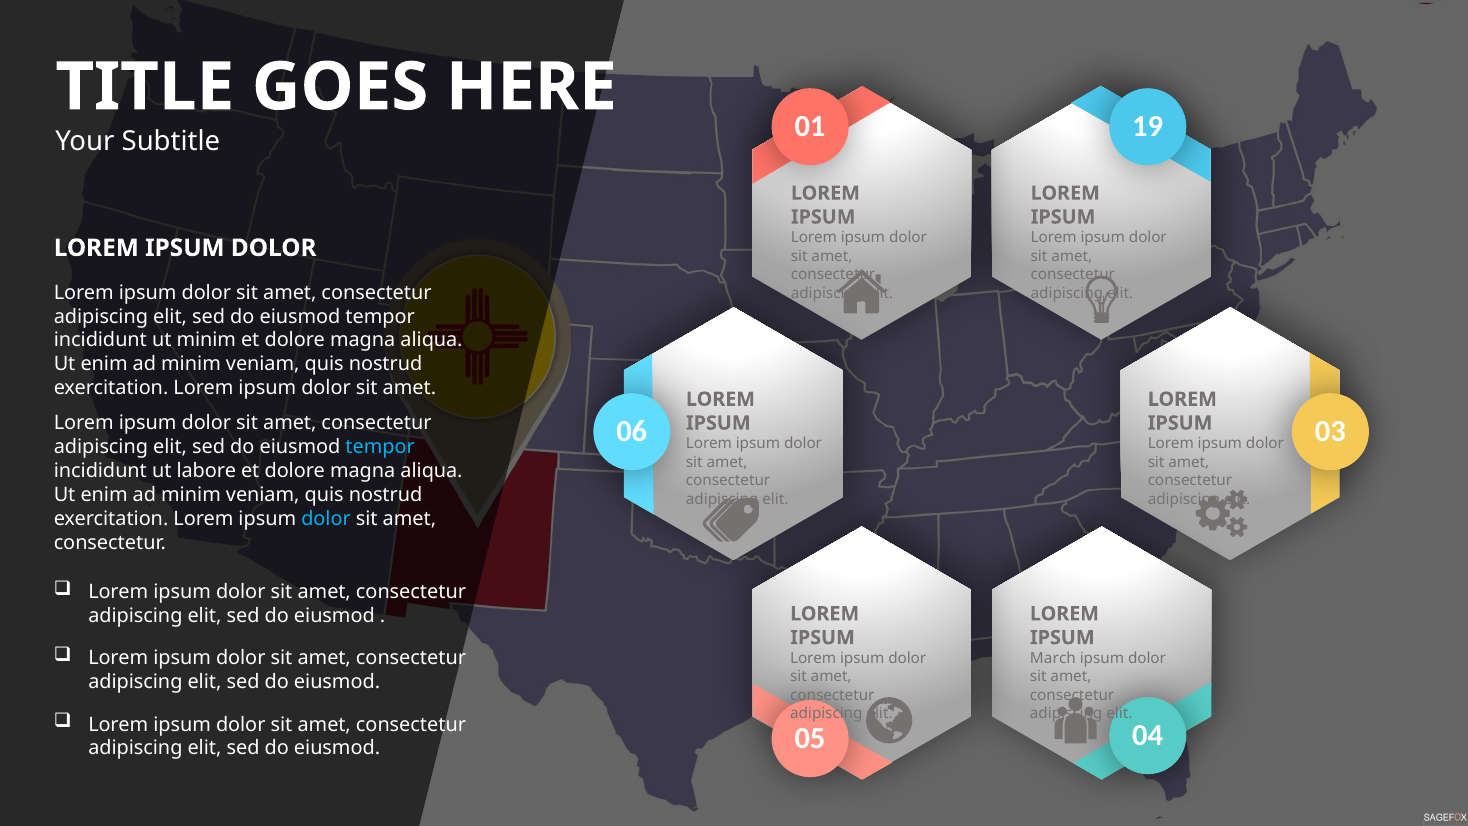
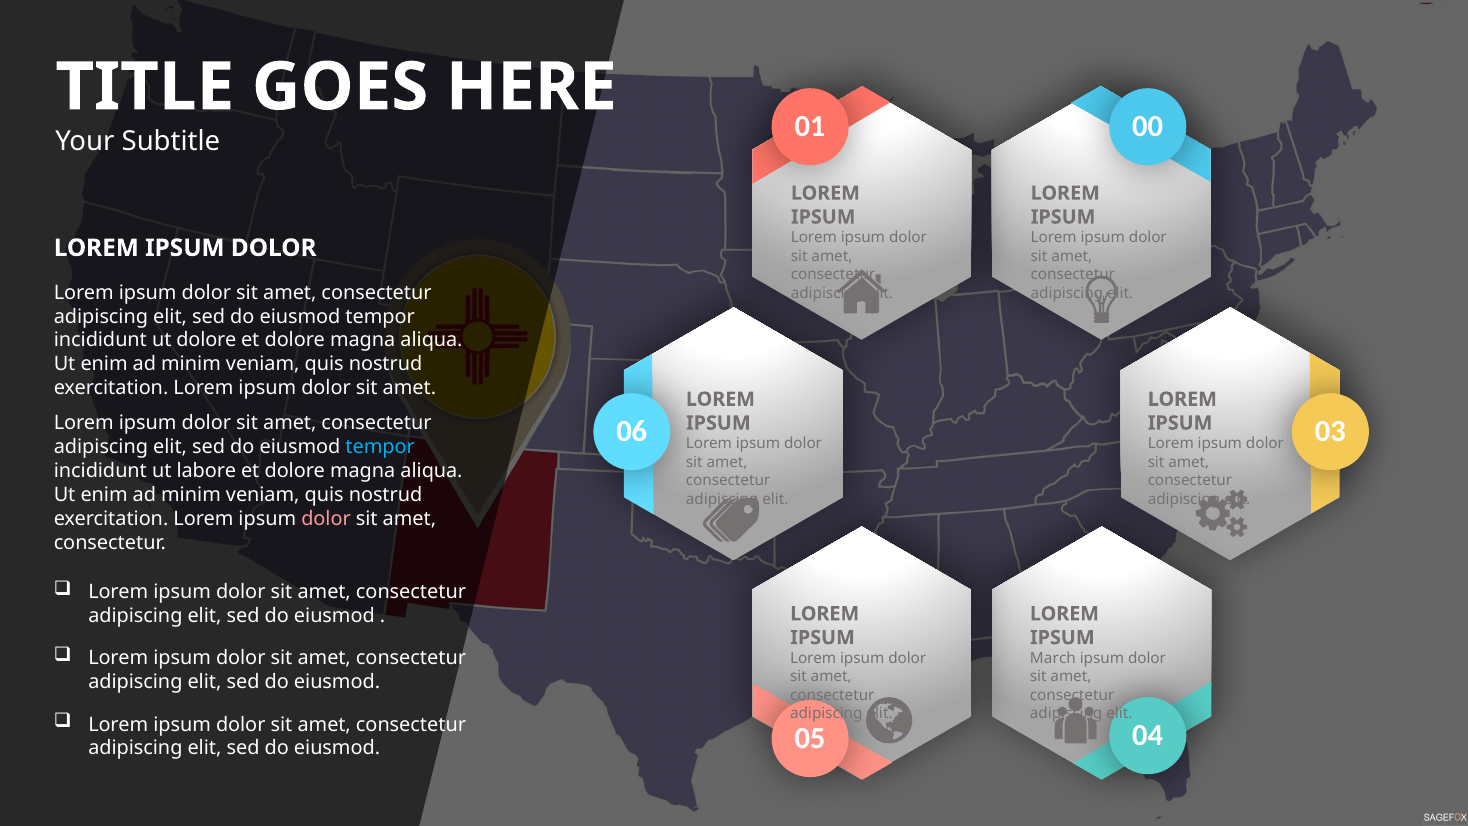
19: 19 -> 00 (1148, 126)
ut minim: minim -> dolore (206, 340)
dolor colour: light blue -> pink (326, 518)
